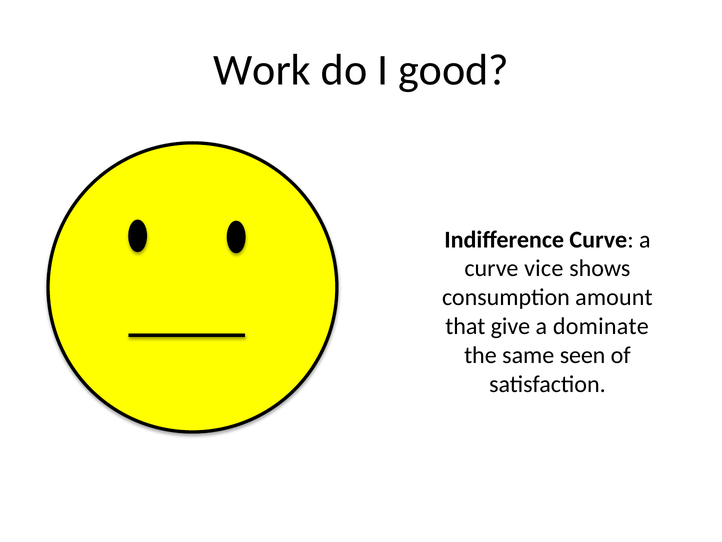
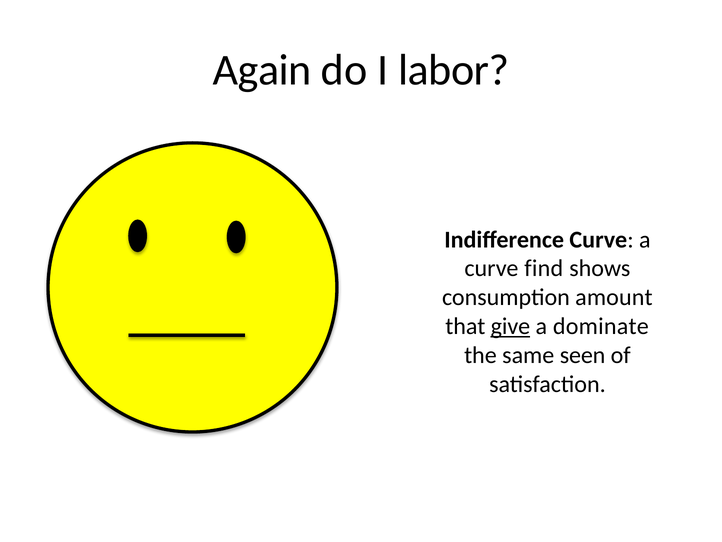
Work: Work -> Again (262, 70)
good: good -> labor (454, 70)
vice: vice -> find (544, 268)
give underline: none -> present (510, 326)
